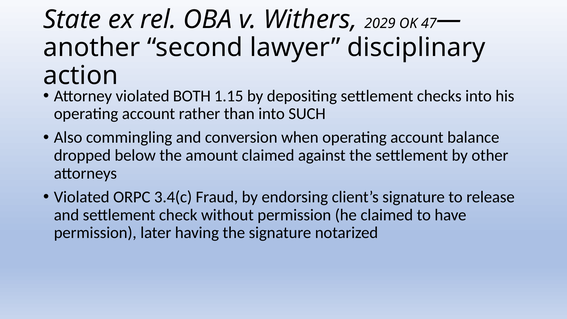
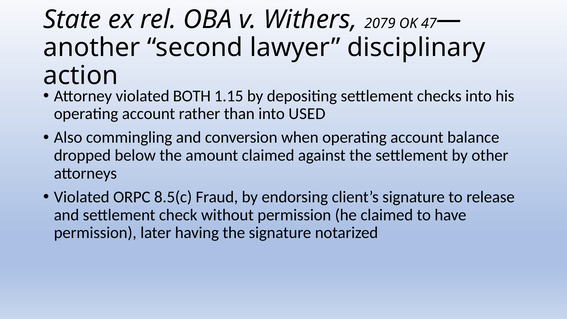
2029: 2029 -> 2079 (380, 23)
SUCH: SUCH -> USED (307, 114)
3.4(c: 3.4(c -> 8.5(c (173, 197)
